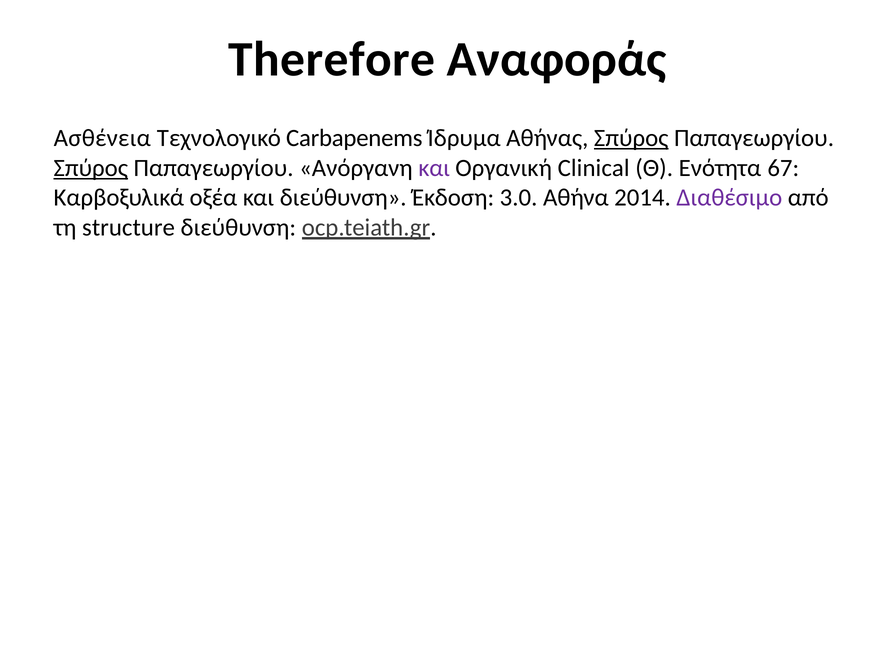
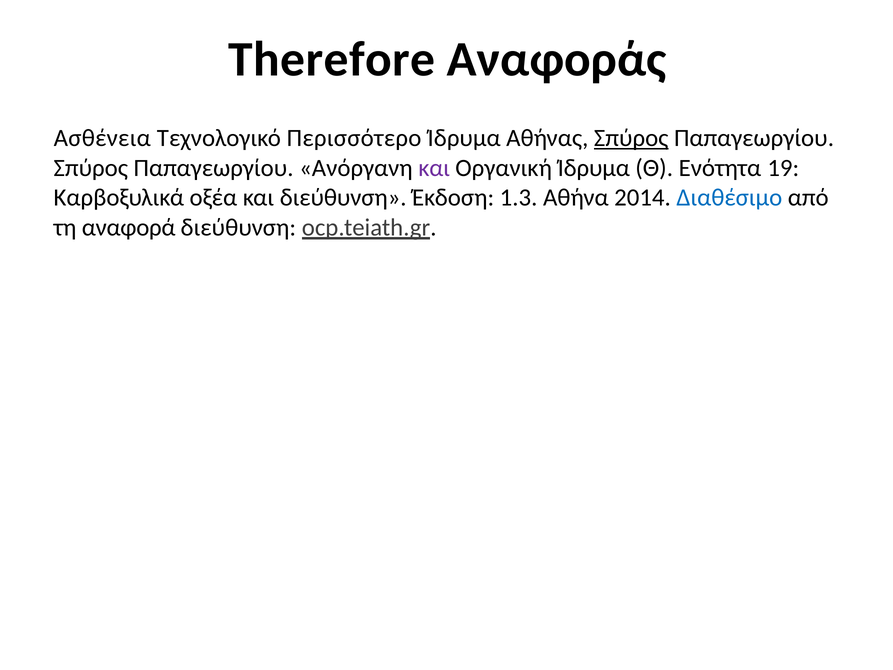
Carbapenems: Carbapenems -> Περισσότερο (354, 138)
Σπύρος underline: present -> none (91, 168)
Οργανική Clinical: Clinical -> Ίδρυμα (594, 168)
67: 67 -> 19 (783, 168)
3.0: 3.0 -> 1.3 (519, 198)
Διαθέσιμο colour: purple -> blue (729, 198)
structure: structure -> αναφορά (129, 227)
